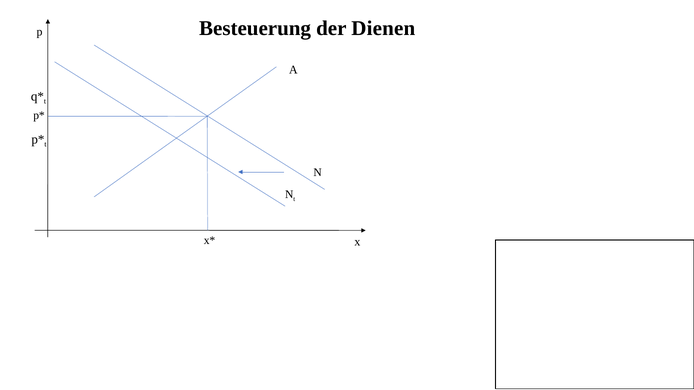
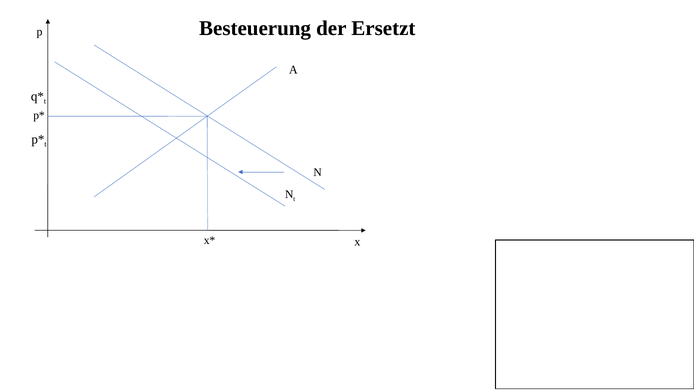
Dienen: Dienen -> Ersetzt (383, 29)
